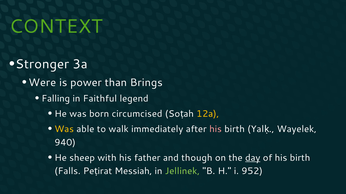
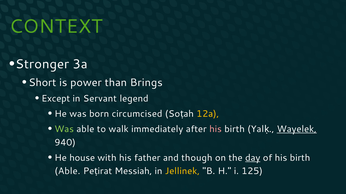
Were: Were -> Short (42, 83)
Falling: Falling -> Except (56, 99)
Faithful: Faithful -> Servant (100, 99)
Was colour: yellow -> light green (64, 129)
Wayelek underline: none -> present (297, 129)
sheep: sheep -> house (82, 158)
Falls: Falls -> Able (67, 172)
Jellinek colour: light green -> yellow (182, 172)
952: 952 -> 125 (252, 172)
